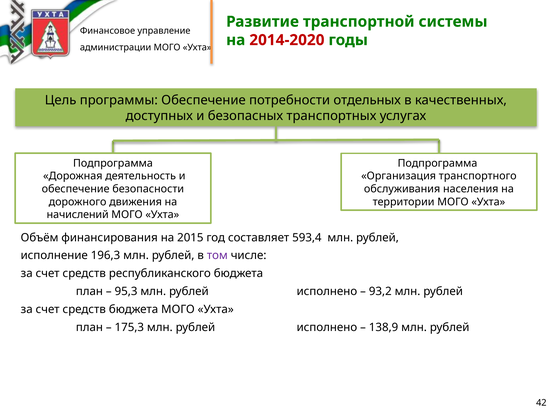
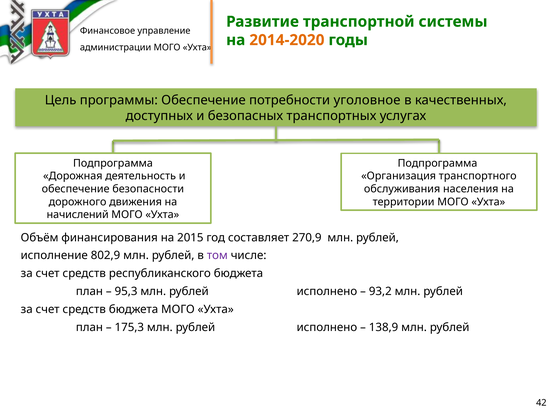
2014-2020 colour: red -> orange (287, 40)
отдельных: отдельных -> уголовное (367, 100)
593,4: 593,4 -> 270,9 (307, 238)
196,3: 196,3 -> 802,9 (106, 256)
